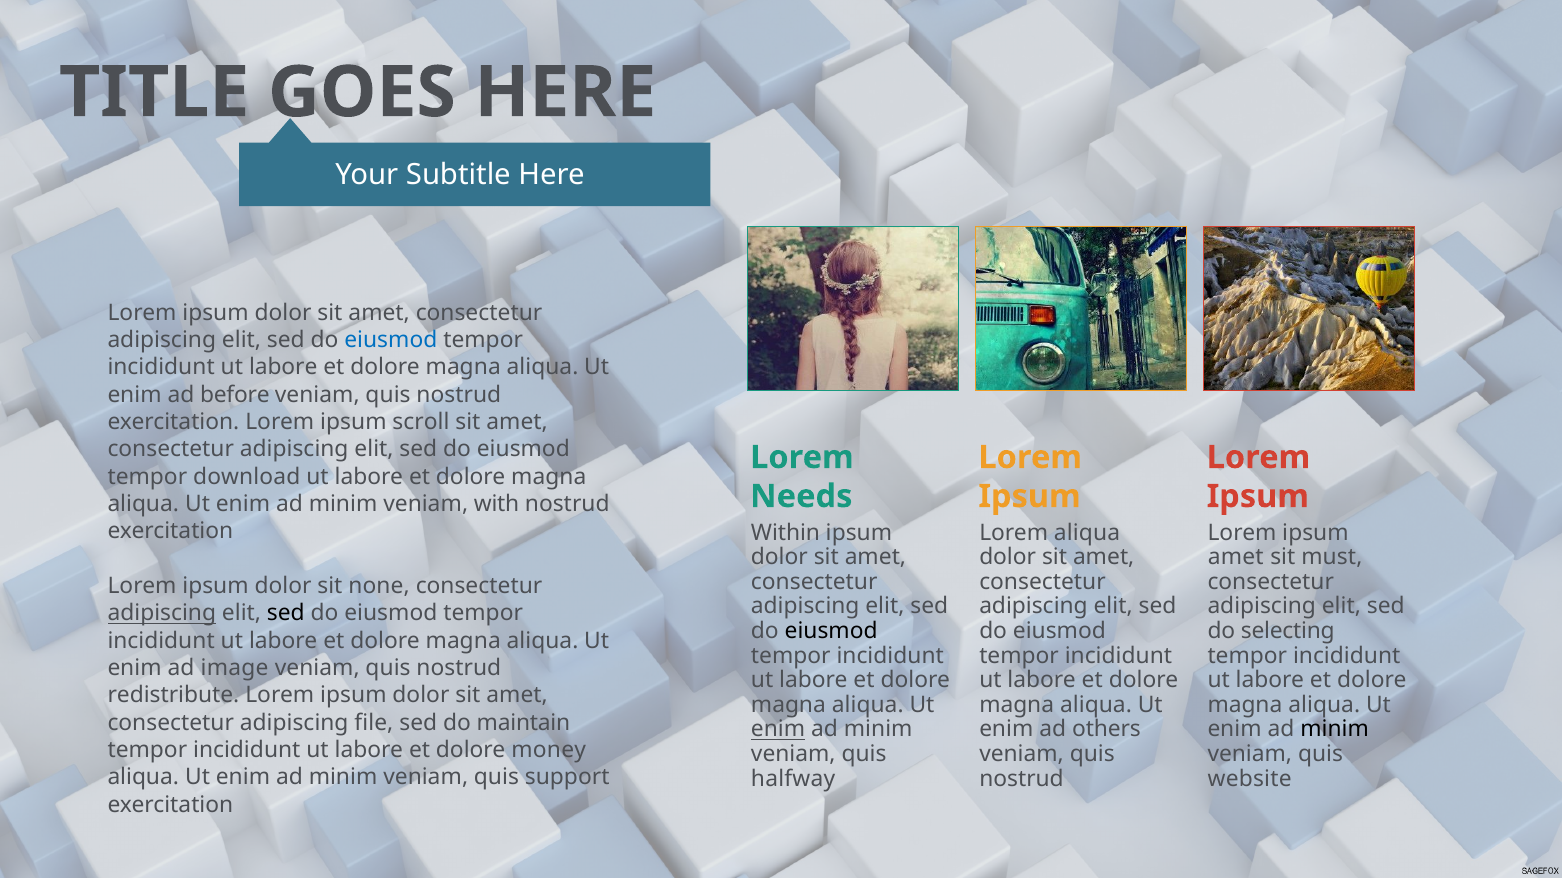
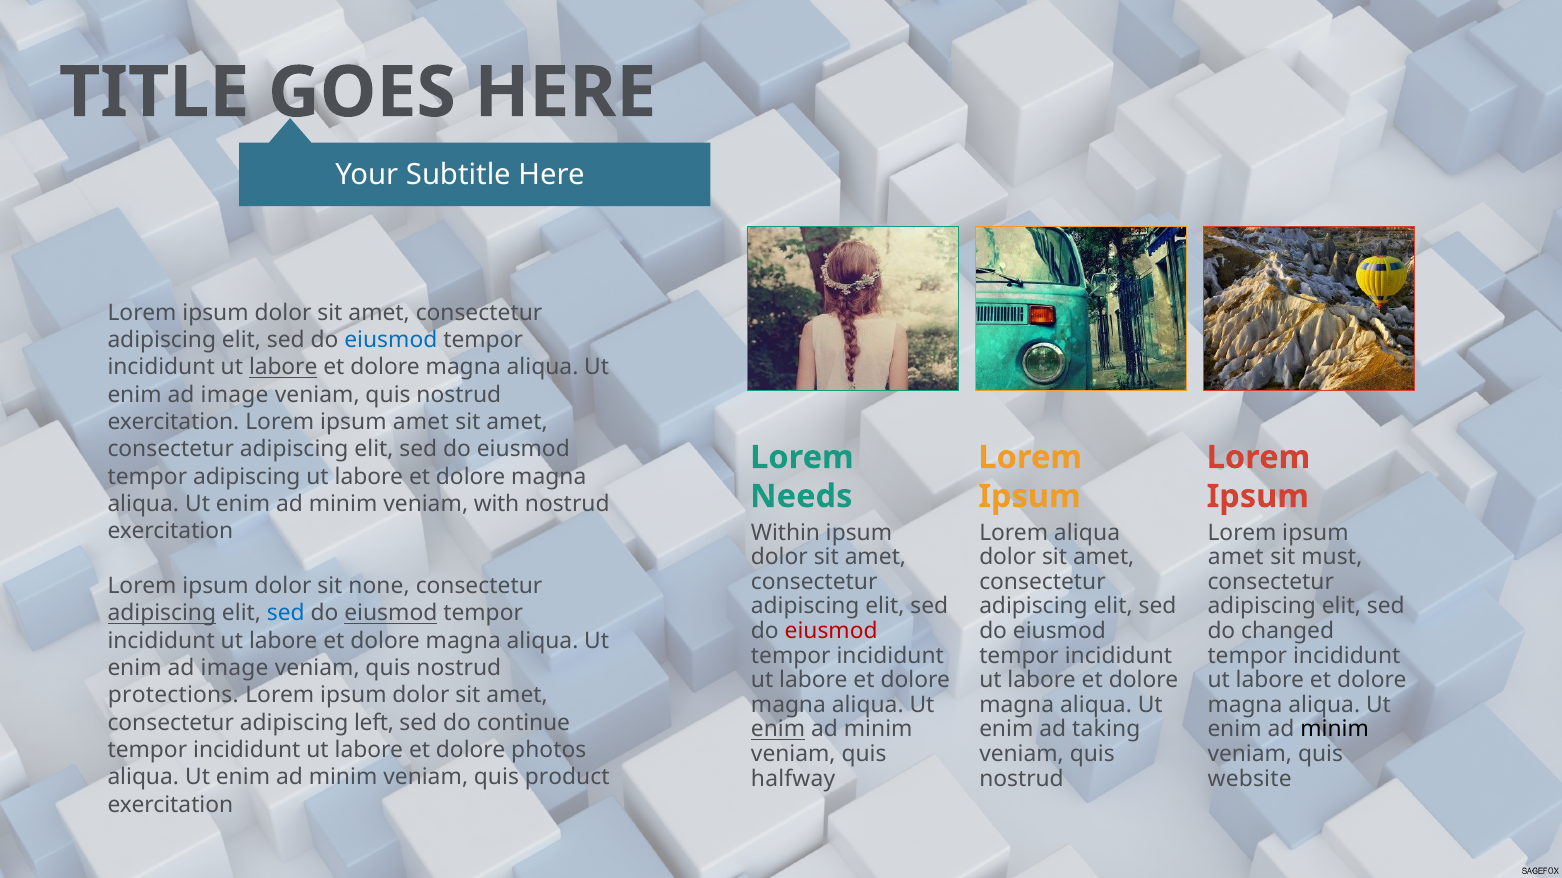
labore underline: none -> present (283, 368)
before: before -> image (235, 395)
exercitation Lorem ipsum scroll: scroll -> amet (421, 422)
tempor download: download -> adipiscing (247, 477)
sed colour: black -> blue (286, 614)
eiusmod underline: none -> present (391, 614)
eiusmod colour: black -> red (831, 631)
selecting: selecting -> changed (1288, 631)
redistribute: redistribute -> protections (173, 696)
file: file -> left (374, 723)
maintain: maintain -> continue (523, 723)
others: others -> taking (1106, 730)
money: money -> photos (549, 751)
support: support -> product (567, 778)
